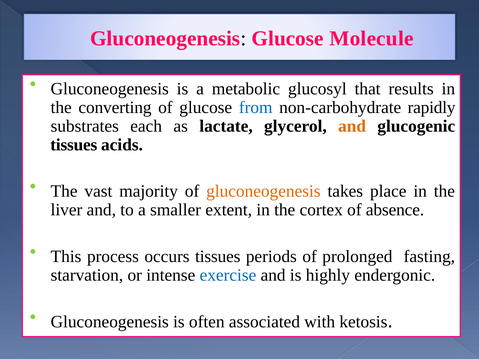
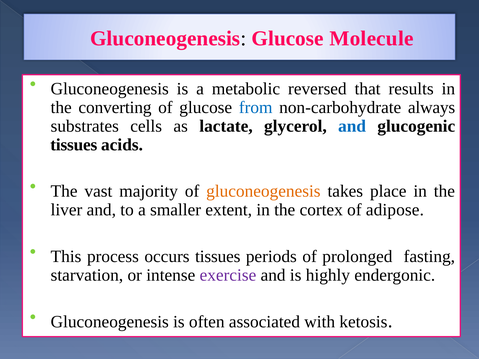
glucosyl: glucosyl -> reversed (317, 89)
rapidly: rapidly -> always (432, 107)
each: each -> cells (146, 126)
and colour: orange -> blue (352, 126)
absence: absence -> adipose (395, 210)
exercise colour: blue -> purple (228, 275)
